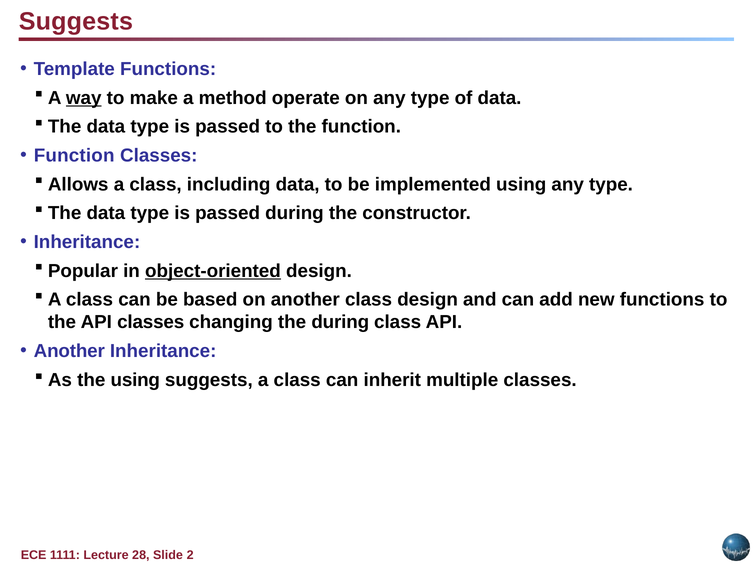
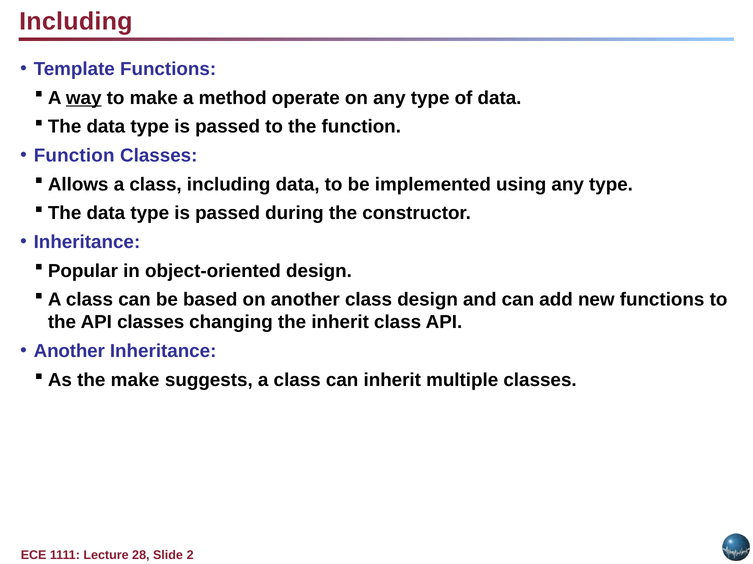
Suggests: Suggests -> Including (76, 22)
object-oriented underline: present -> none (213, 271)
the during: during -> inherit (340, 323)
the using: using -> make (135, 380)
